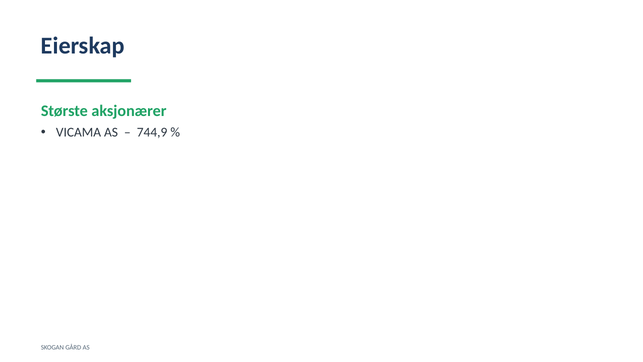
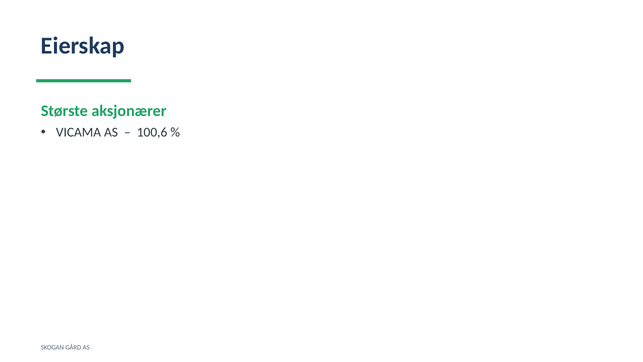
744,9: 744,9 -> 100,6 (152, 132)
